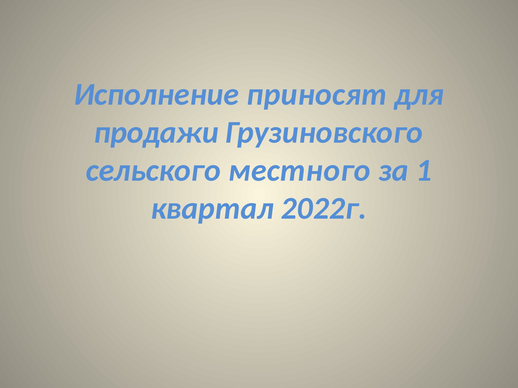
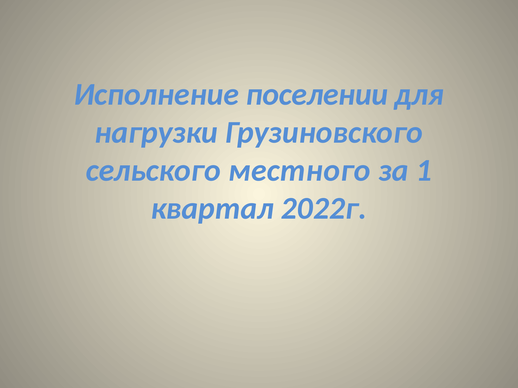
приносят: приносят -> поселении (317, 95)
продажи: продажи -> нагрузки (156, 133)
